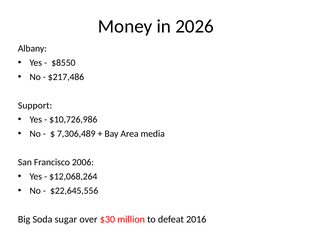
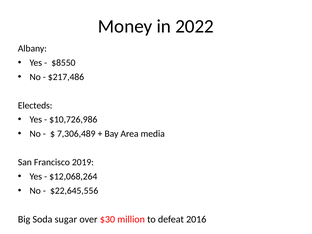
2026: 2026 -> 2022 (195, 26)
Support: Support -> Electeds (35, 105)
2006: 2006 -> 2019 (83, 162)
